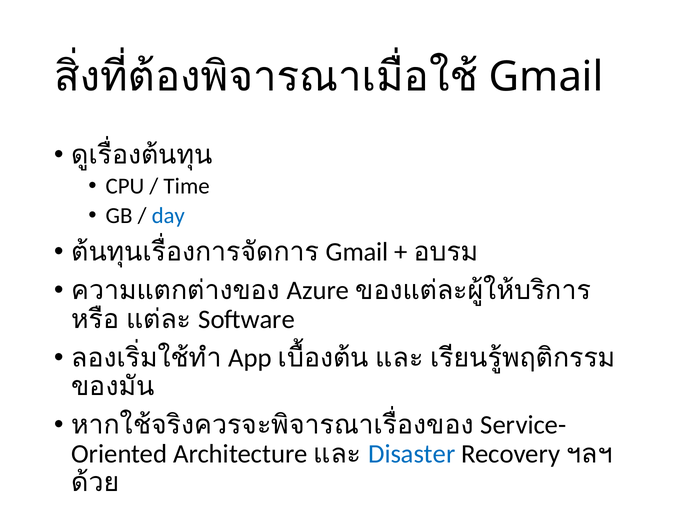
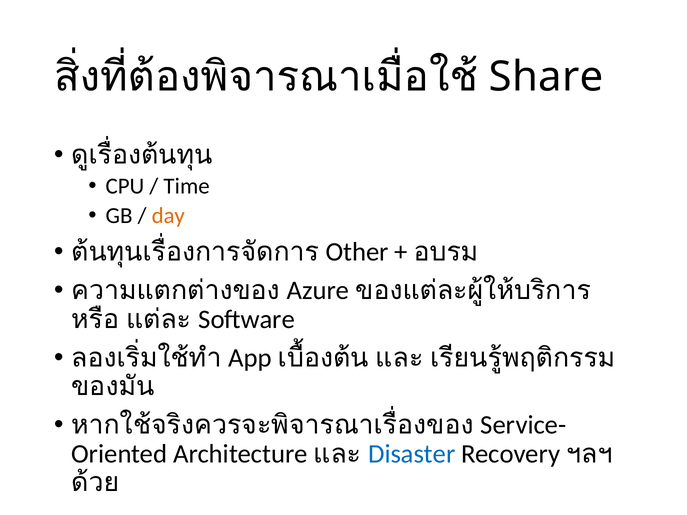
Gmail: Gmail -> Share (546, 77)
day colour: blue -> orange (168, 216)
Gmail: Gmail -> Other (357, 252)
